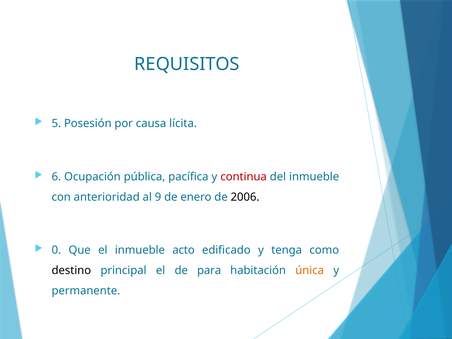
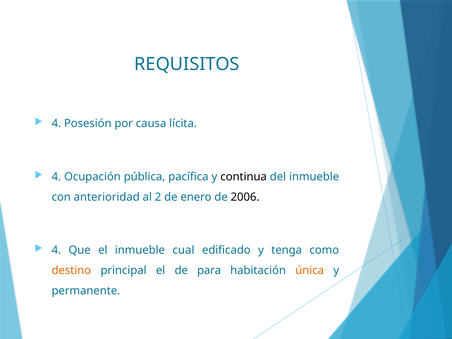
5: 5 -> 4 (56, 123)
6: 6 -> 4 (56, 177)
continua colour: red -> black (244, 177)
9: 9 -> 2 (158, 197)
0: 0 -> 4 (56, 250)
acto: acto -> cual (183, 250)
destino colour: black -> orange (71, 271)
